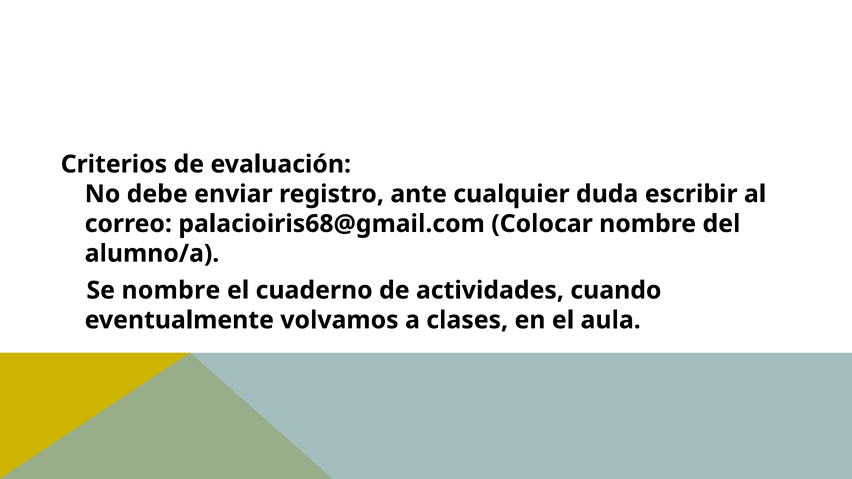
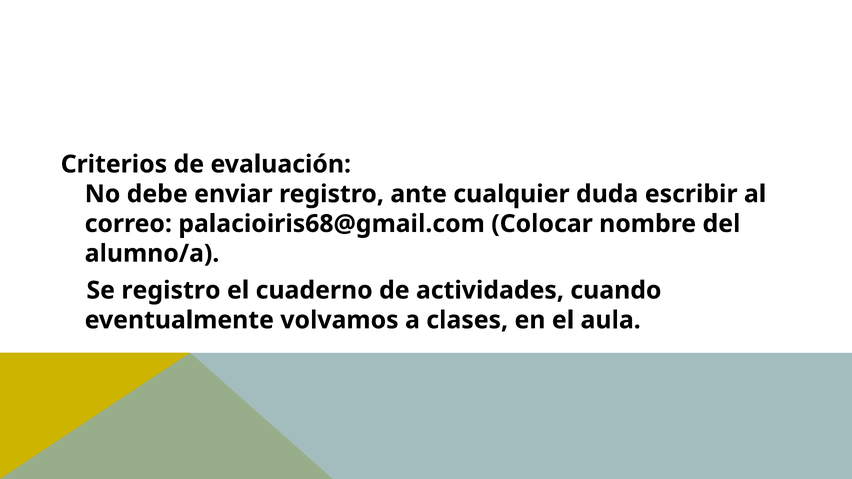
Se nombre: nombre -> registro (171, 291)
